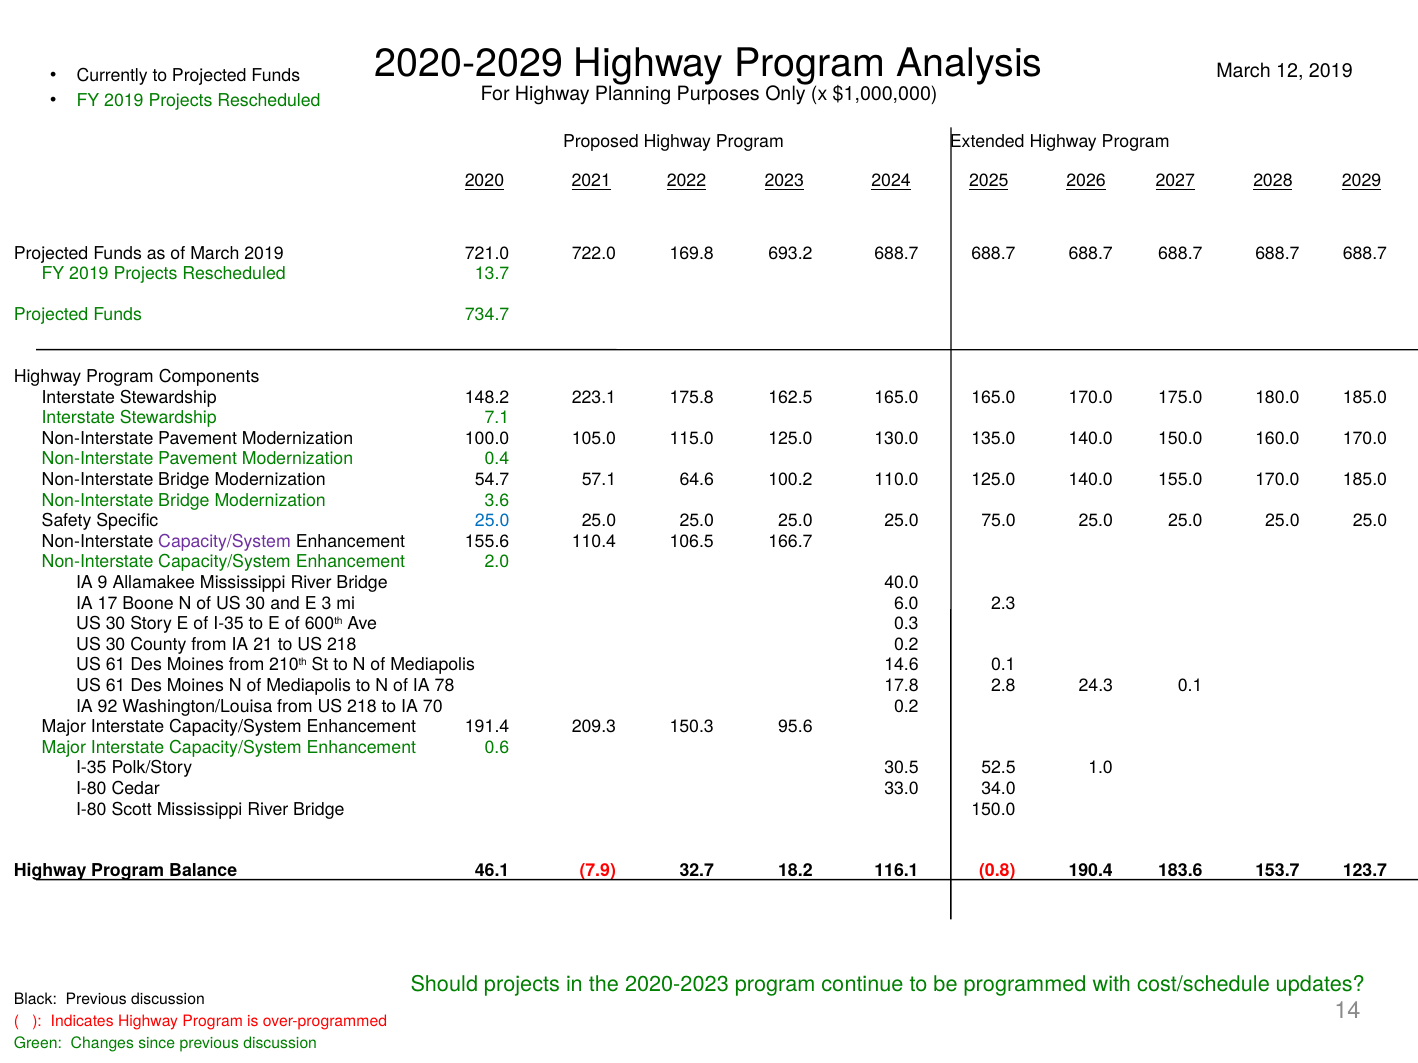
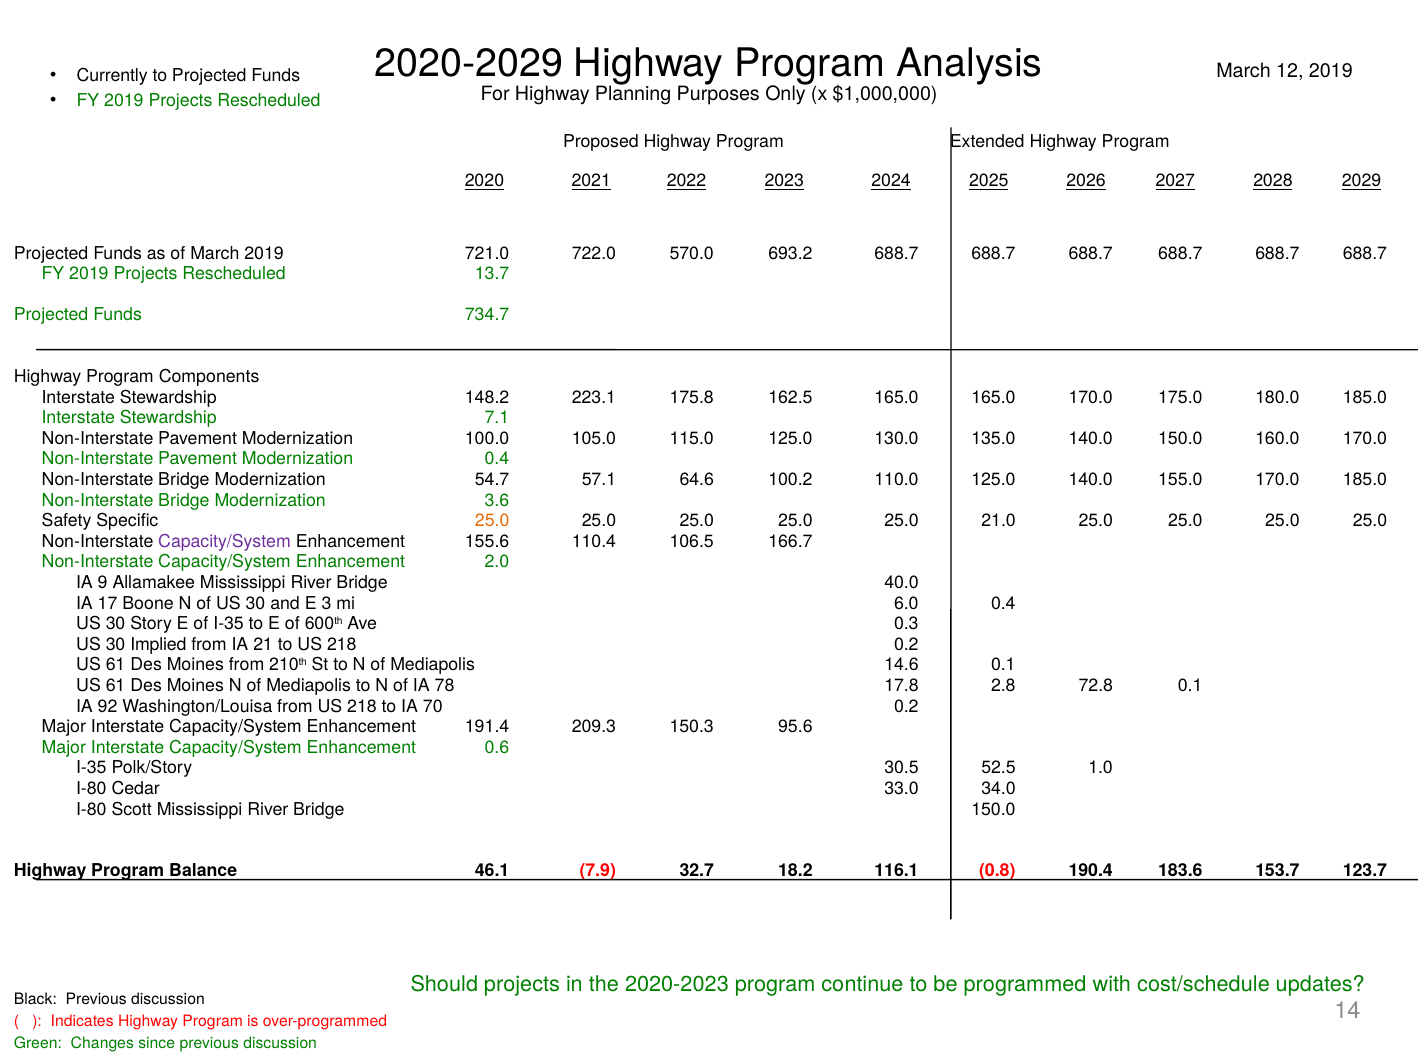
169.8: 169.8 -> 570.0 (692, 253)
25.0 colour: blue -> orange (492, 521)
75.0: 75.0 -> 21.0 (999, 521)
6.0 2.3: 2.3 -> 0.4 (1003, 604)
County: County -> Implied (158, 645)
24.3: 24.3 -> 72.8 (1096, 686)
